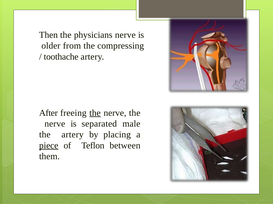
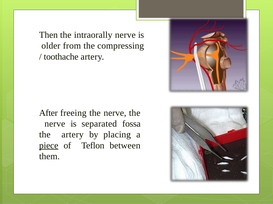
physicians: physicians -> intraorally (93, 35)
the underline: present -> none (95, 113)
male: male -> fossa (131, 124)
